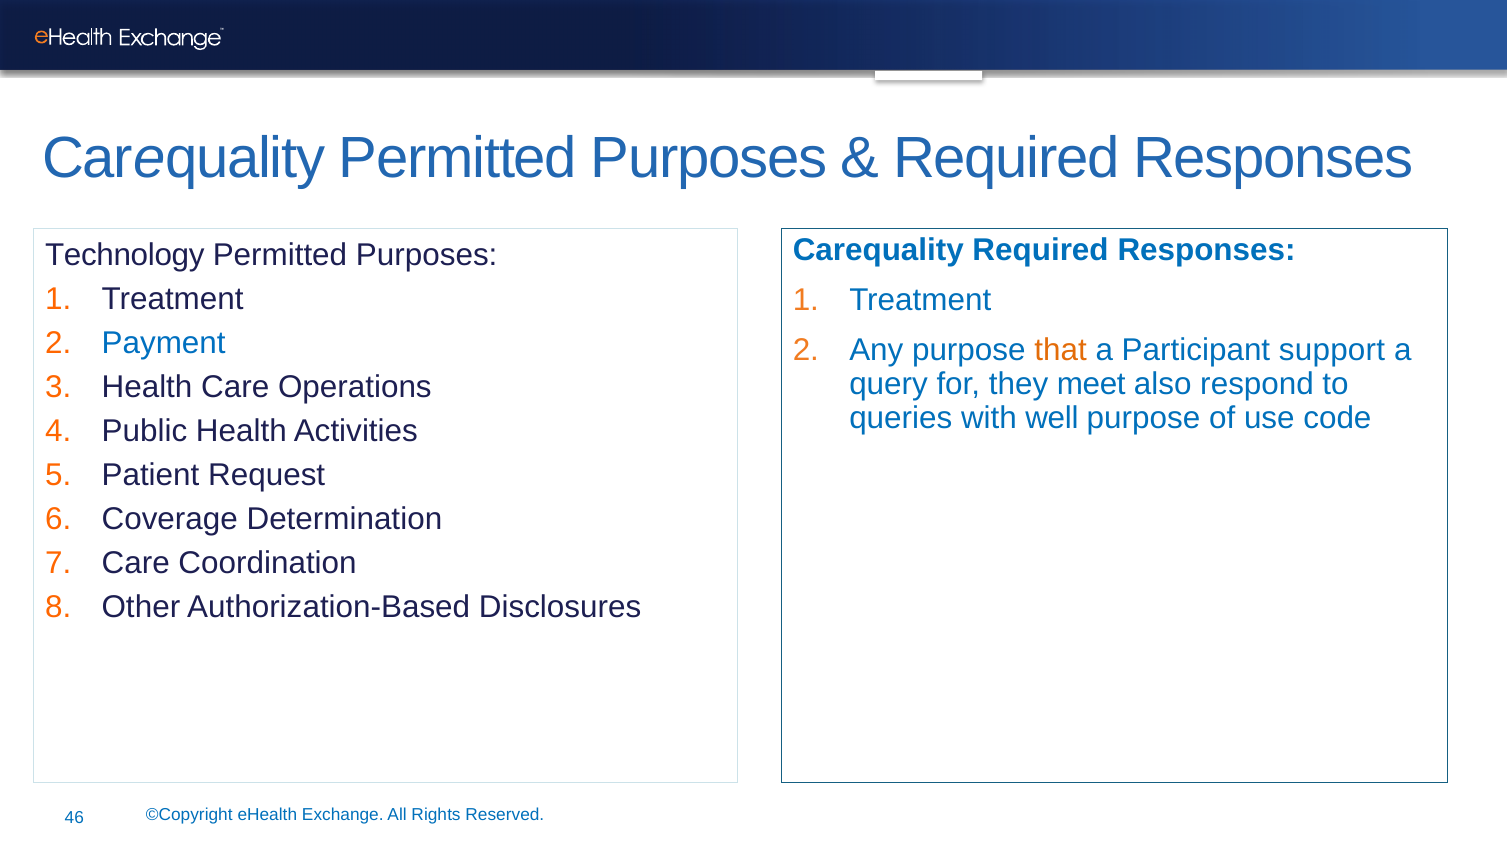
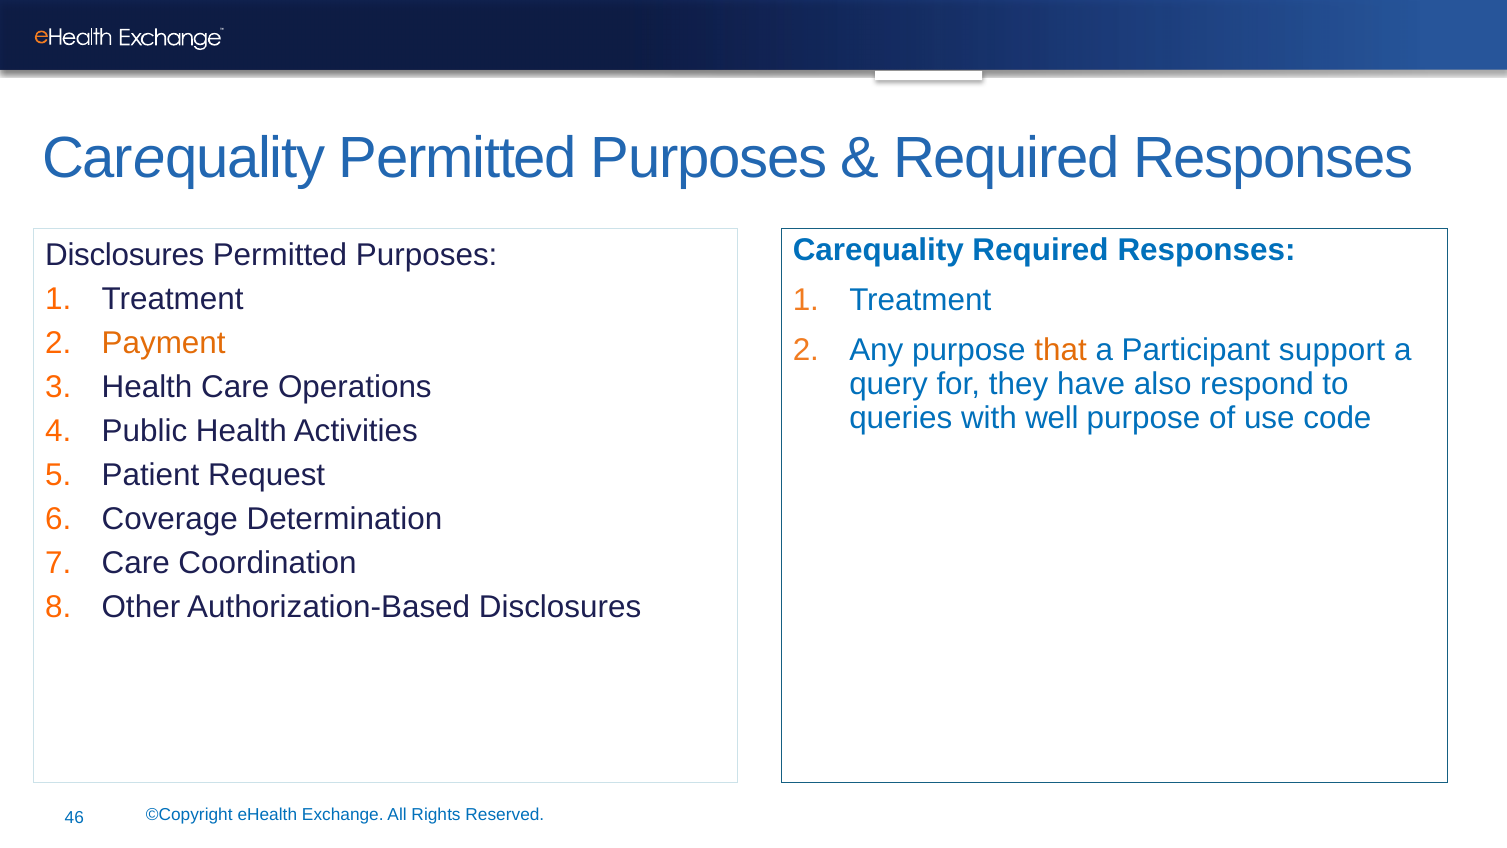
Technology: Technology -> Disclosures (125, 255)
Payment colour: blue -> orange (164, 343)
meet: meet -> have (1091, 384)
